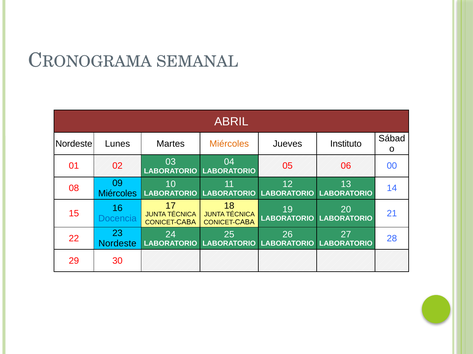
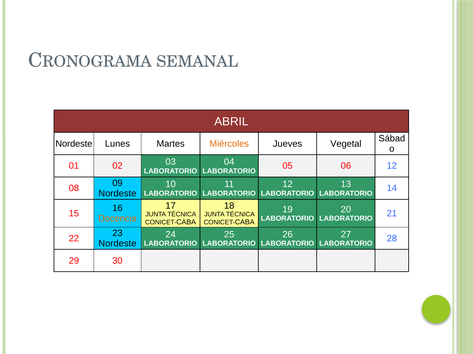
Instituto: Instituto -> Vegetal (346, 144)
06 00: 00 -> 12 (392, 166)
Miércoles: Miércoles -> Nordeste (117, 194)
Docencia colour: blue -> orange (117, 219)
